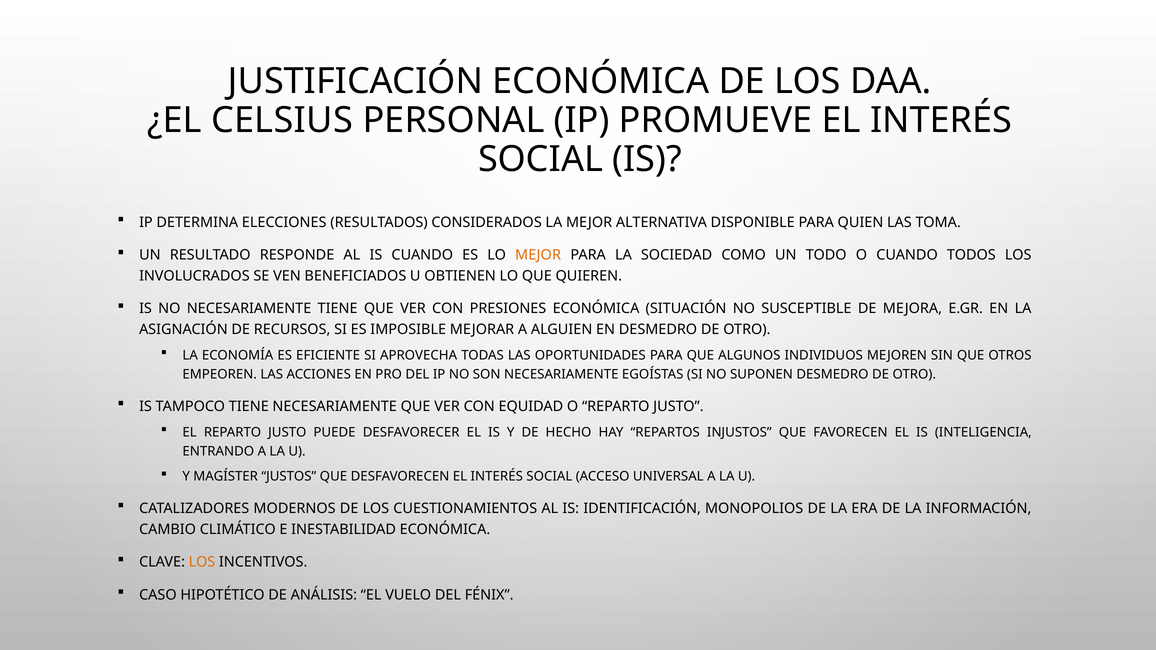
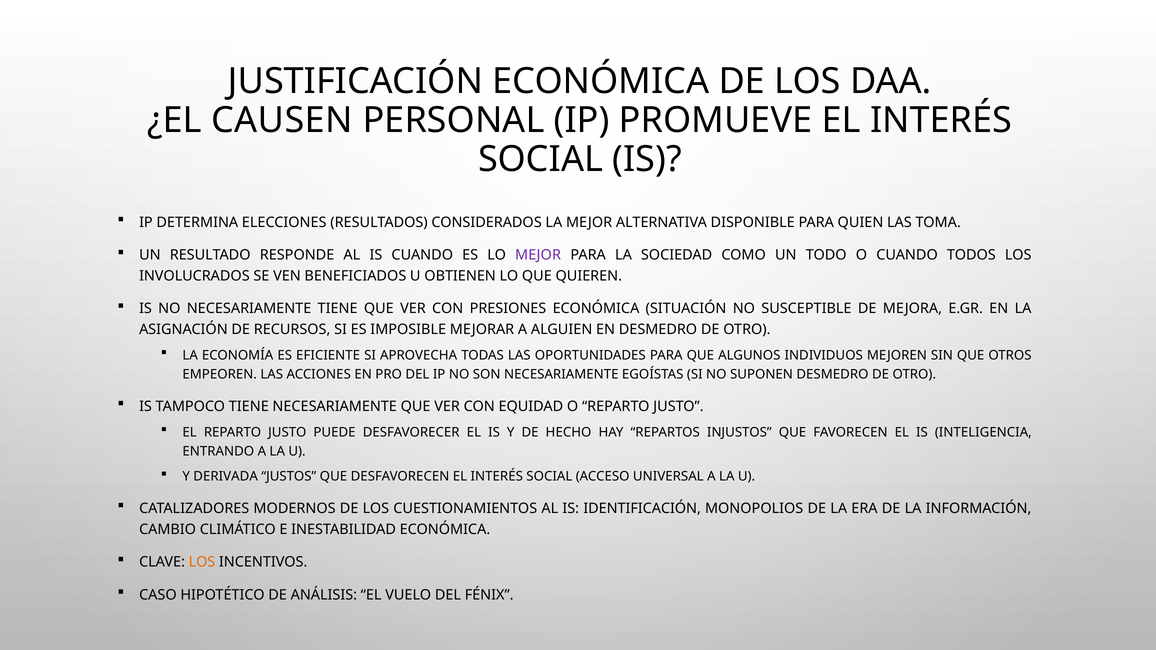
CELSIUS: CELSIUS -> CAUSEN (282, 120)
MEJOR colour: orange -> purple (538, 255)
MAGÍSTER: MAGÍSTER -> DERIVADA (226, 476)
